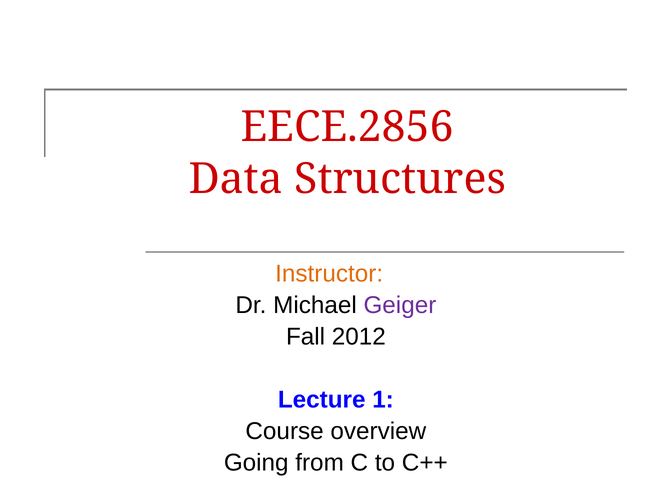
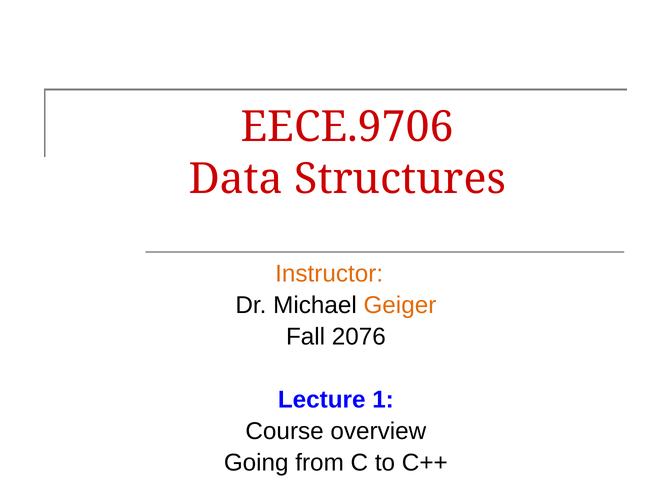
EECE.2856: EECE.2856 -> EECE.9706 (347, 127)
Geiger colour: purple -> orange (400, 305)
2012: 2012 -> 2076 (359, 337)
